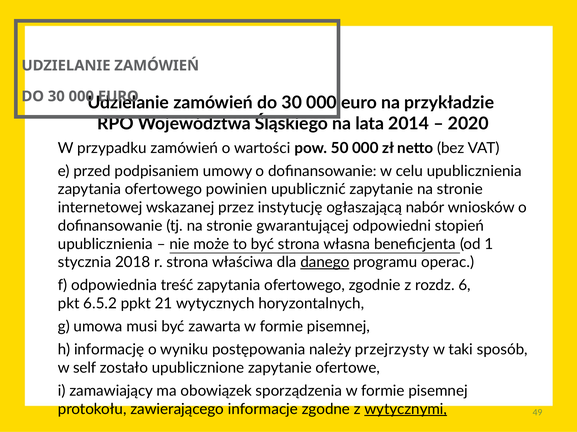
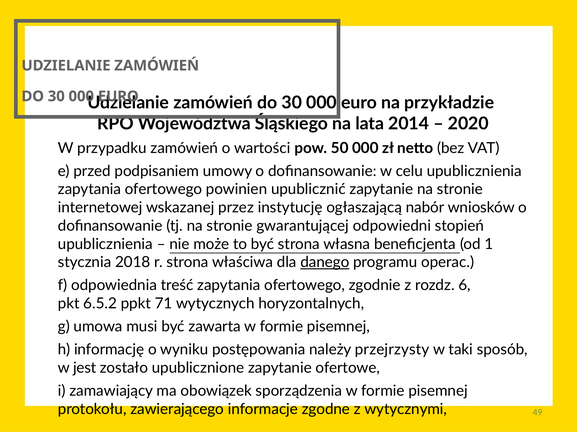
21: 21 -> 71 (164, 304)
self: self -> jest (85, 368)
wytycznymi underline: present -> none (406, 410)
